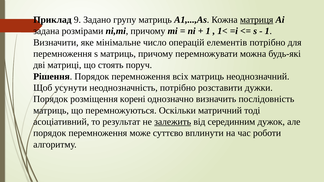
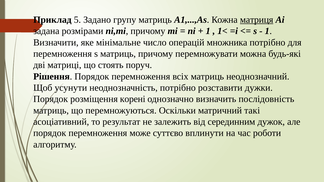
9: 9 -> 5 (77, 20)
елементів: елементів -> множника (227, 42)
тоді: тоді -> такі (252, 111)
залежить underline: present -> none (173, 122)
